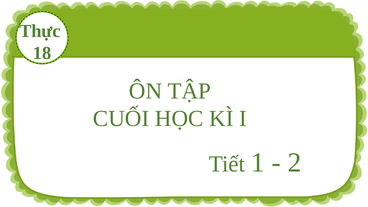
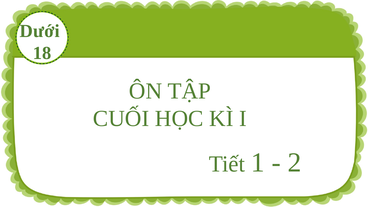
Thực: Thực -> Dưới (40, 31)
